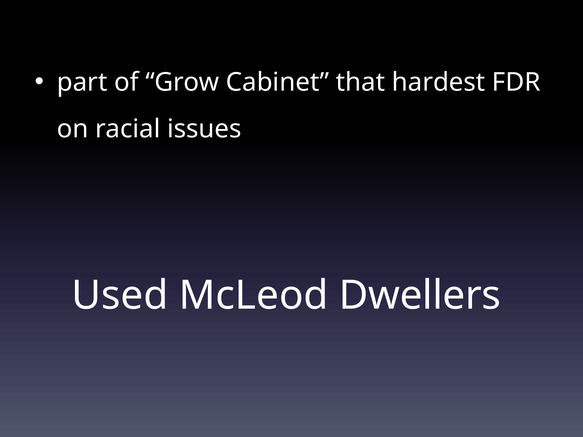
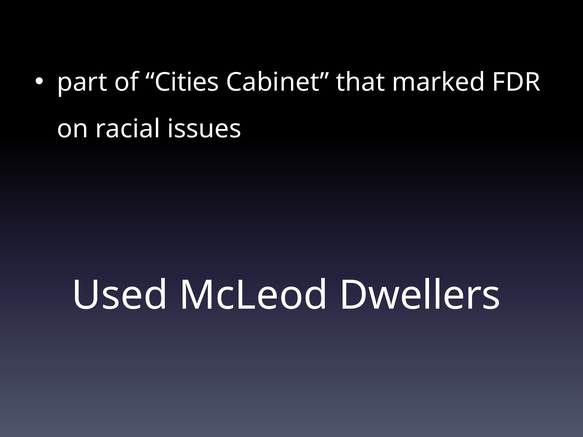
Grow: Grow -> Cities (182, 82)
hardest: hardest -> marked (439, 82)
